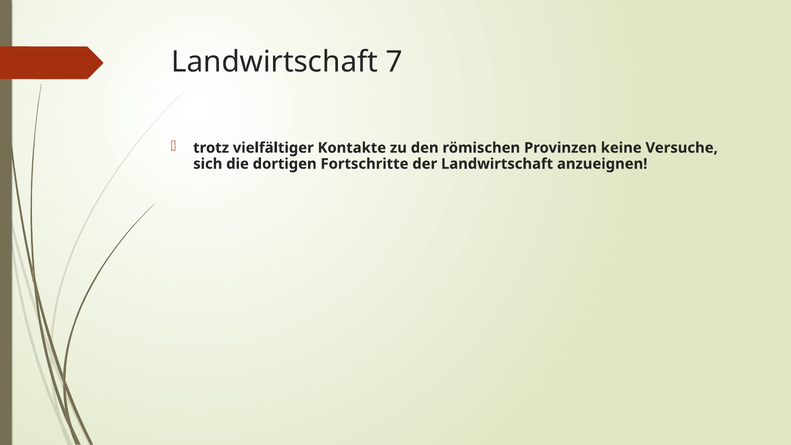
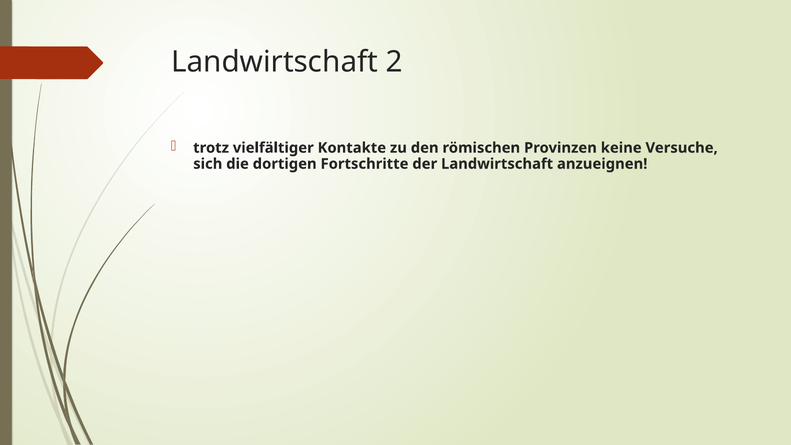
7: 7 -> 2 (394, 62)
